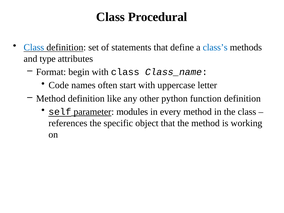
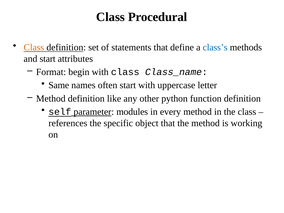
Class colour: blue -> orange (34, 47)
and type: type -> start (48, 59)
Code: Code -> Same (59, 85)
